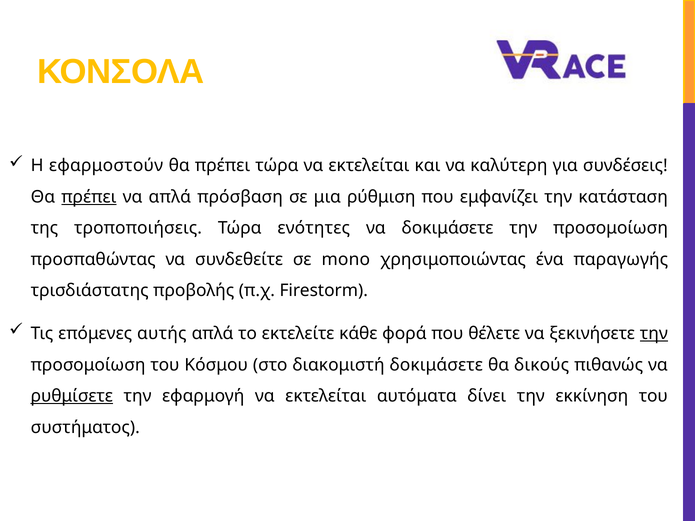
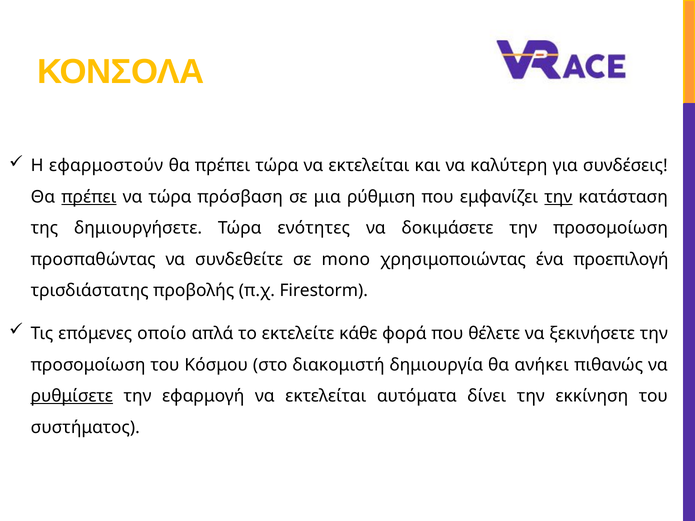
να απλά: απλά -> τώρα (170, 197)
την underline: none -> present (558, 197)
τροποποιήσεις: τροποποιήσεις -> δημιουργήσετε (138, 228)
παραγωγής: παραγωγής -> προεπιλογή (621, 260)
αυτής: αυτής -> οποίο (162, 334)
την underline: present -> none (654, 334)
διακομιστή δοκιμάσετε: δοκιμάσετε -> δημιουργία (436, 365)
δικούς: δικούς -> ανήκει (542, 365)
